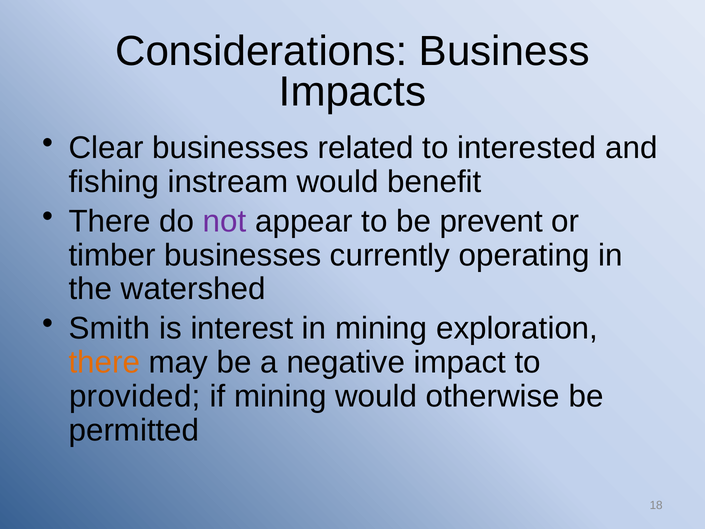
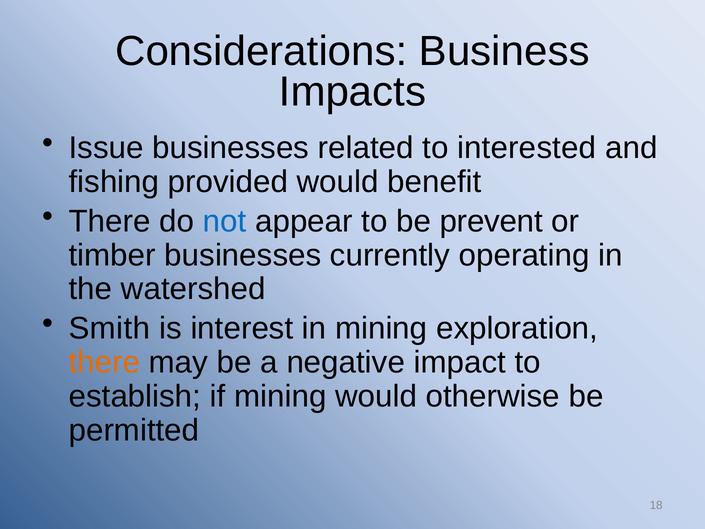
Clear: Clear -> Issue (106, 148)
instream: instream -> provided (228, 182)
not colour: purple -> blue (225, 221)
provided: provided -> establish (135, 396)
